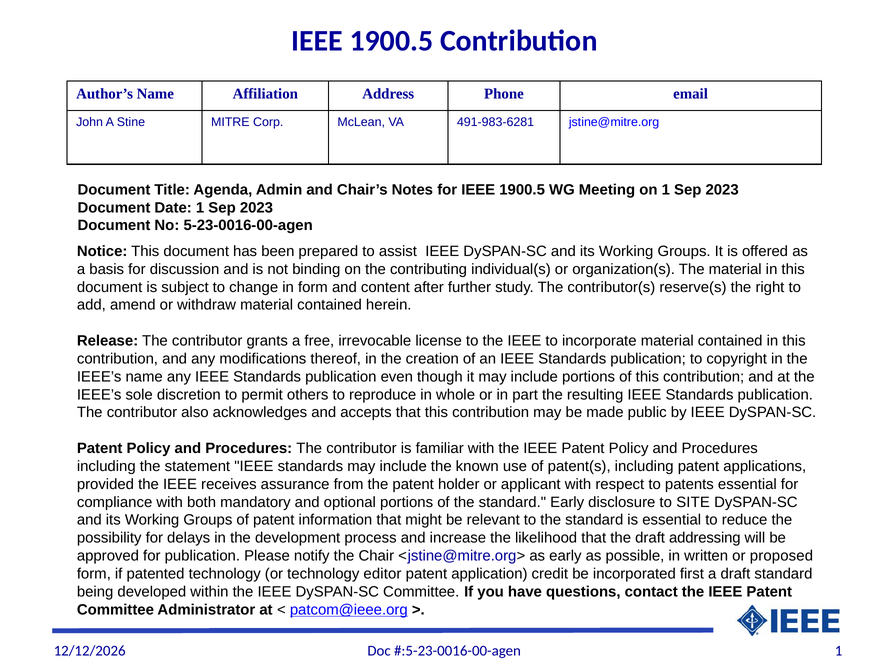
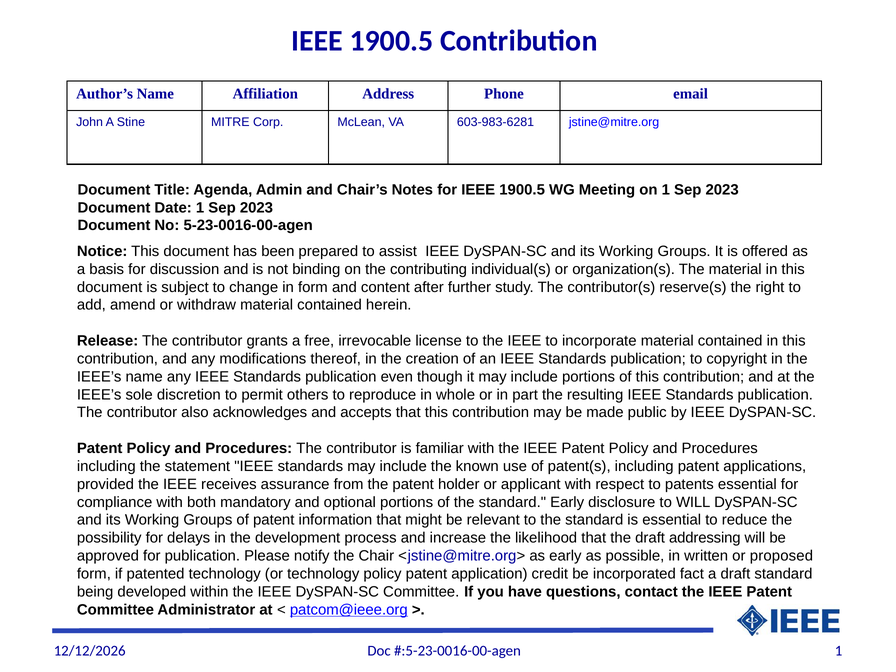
491-983-6281: 491-983-6281 -> 603-983-6281 (496, 122)
to SITE: SITE -> WILL (693, 502)
technology editor: editor -> policy (383, 574)
first: first -> fact (692, 574)
